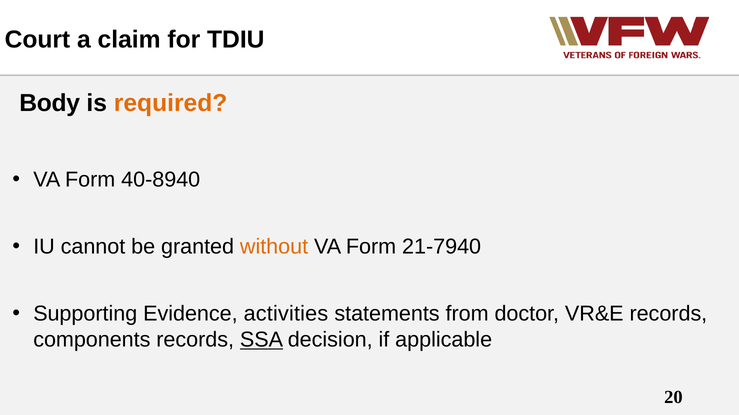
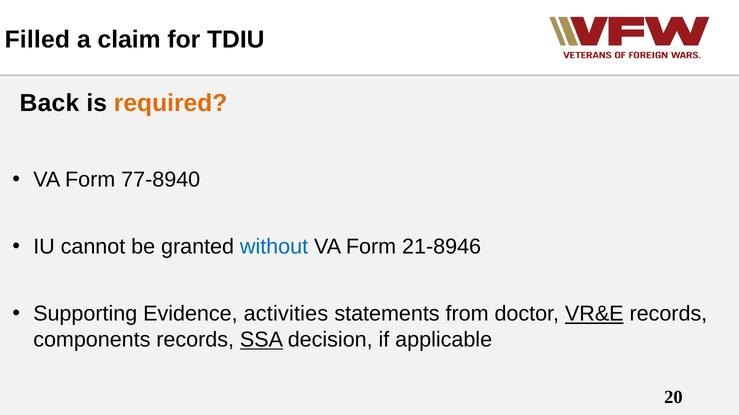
Court: Court -> Filled (37, 39)
Body: Body -> Back (49, 103)
40-8940: 40-8940 -> 77-8940 (161, 180)
without colour: orange -> blue (274, 247)
21-7940: 21-7940 -> 21-8946 (442, 247)
VR&E underline: none -> present (594, 314)
